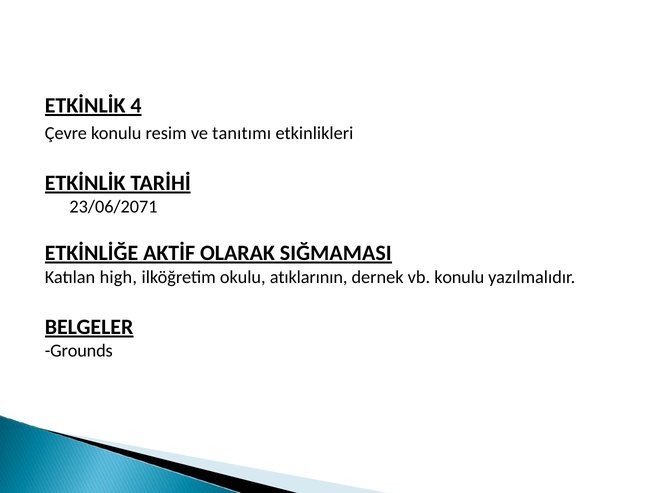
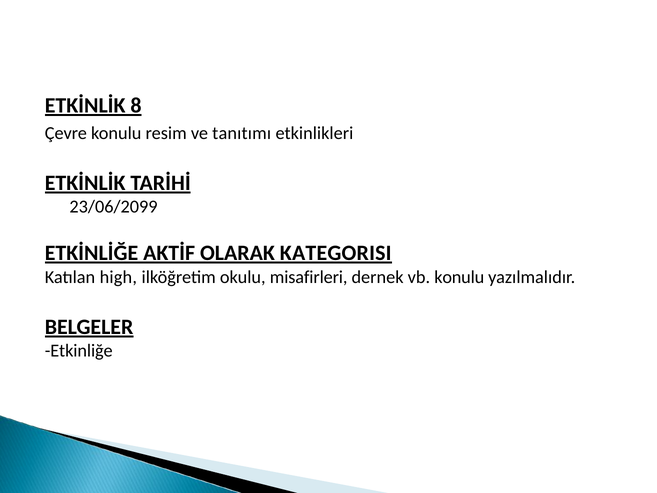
4: 4 -> 8 (136, 106)
23/06/2071: 23/06/2071 -> 23/06/2099 (114, 207)
SIĞMAMASI: SIĞMAMASI -> KATEGORISI (336, 253)
atıklarının: atıklarının -> misafirleri (309, 277)
Grounds: Grounds -> Etkinliğe (79, 351)
